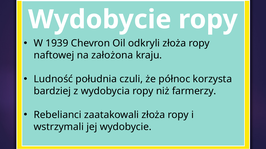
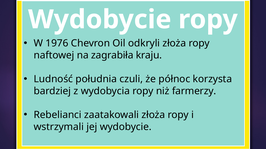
1939: 1939 -> 1976 (57, 43)
założona: założona -> zagrabiła (112, 55)
